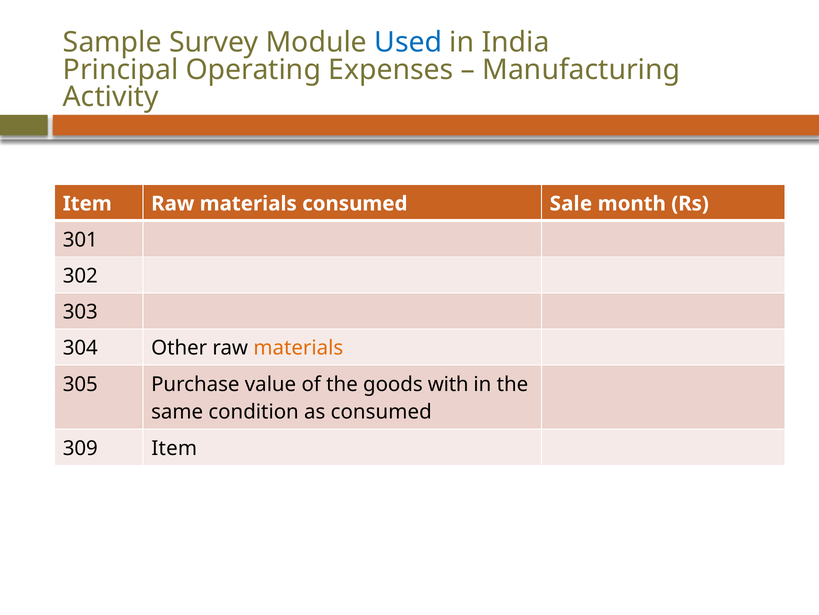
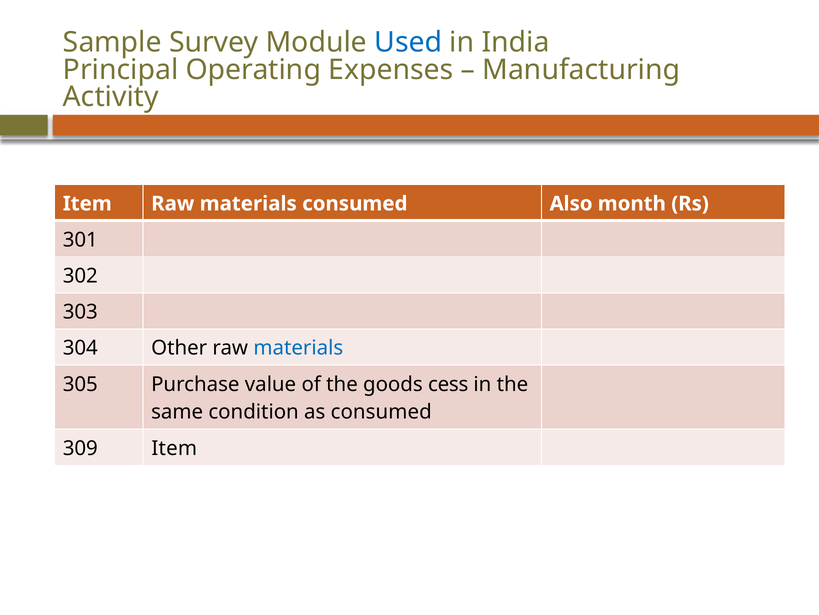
Sale: Sale -> Also (571, 203)
materials colour: orange -> blue (298, 348)
with: with -> cess (448, 384)
